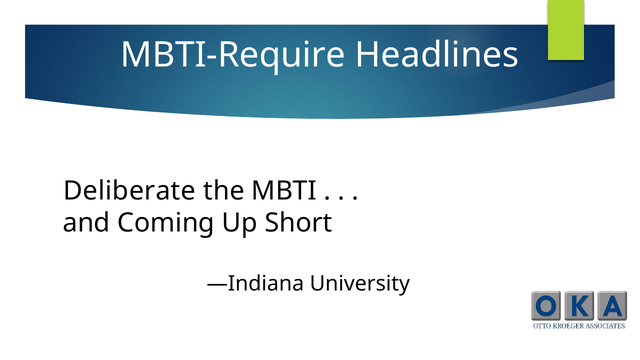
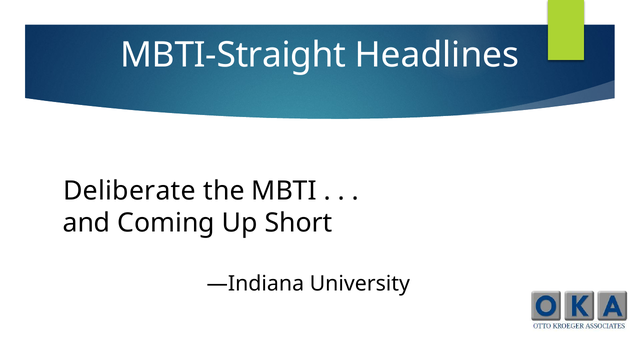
MBTI-Require: MBTI-Require -> MBTI-Straight (233, 55)
